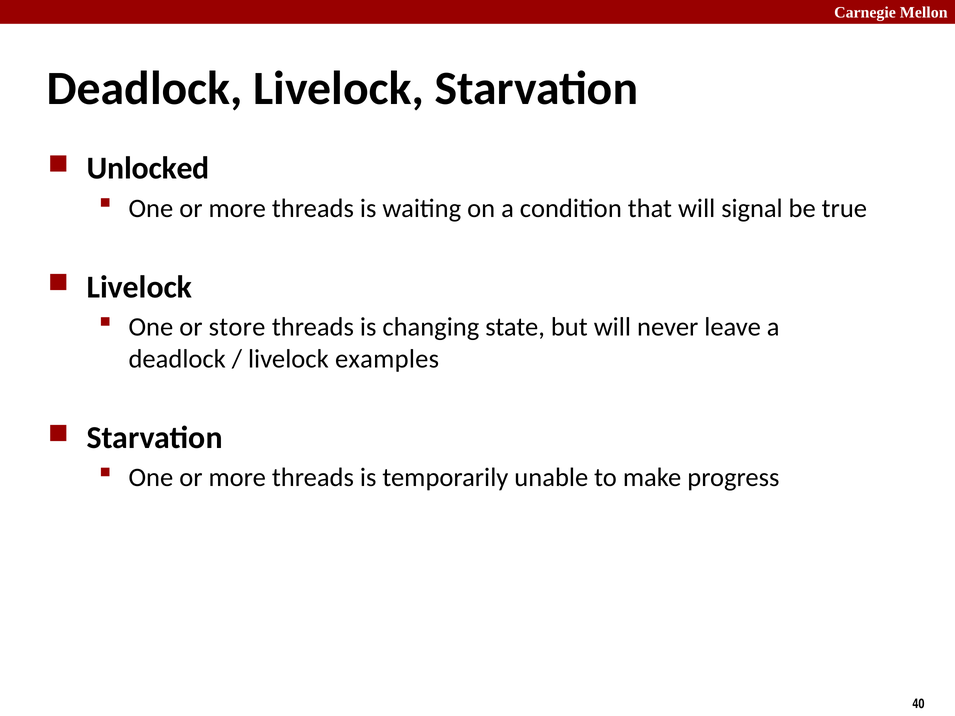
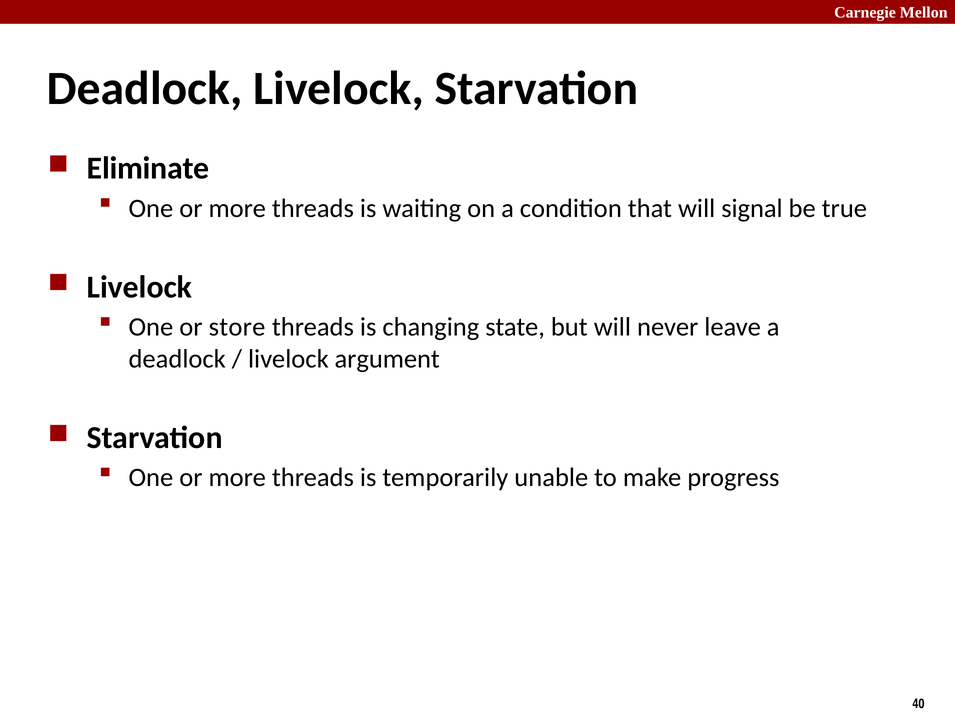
Unlocked: Unlocked -> Eliminate (148, 168)
examples: examples -> argument (387, 359)
